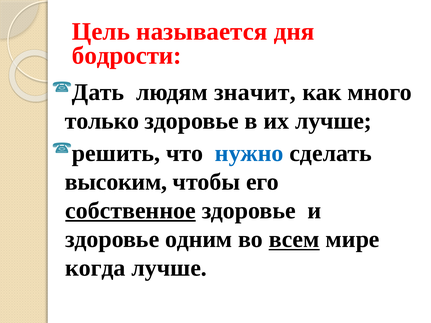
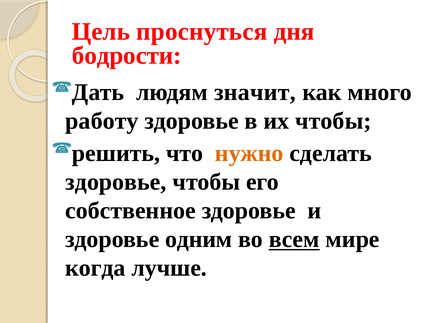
называется: называется -> проснуться (202, 32)
только: только -> работу (102, 121)
их лучше: лучше -> чтобы (333, 121)
нужно colour: blue -> orange (249, 153)
высоким: высоким -> здоровье (116, 182)
собственное underline: present -> none (130, 211)
